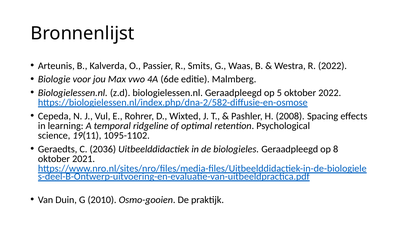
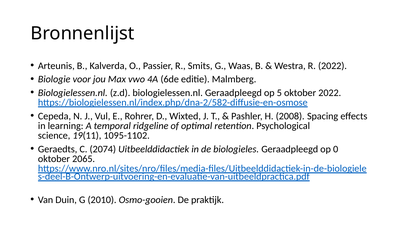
2036: 2036 -> 2074 (103, 149)
8: 8 -> 0 (336, 149)
2021: 2021 -> 2065 (84, 159)
